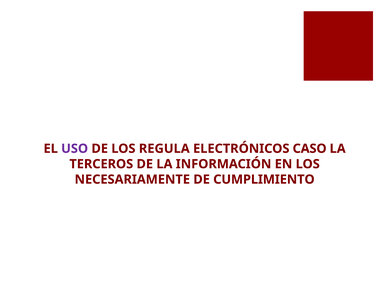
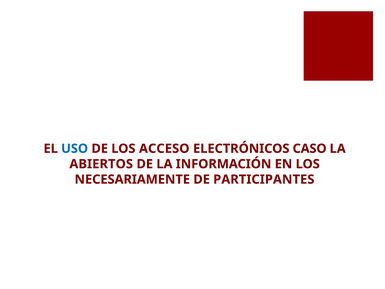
USO colour: purple -> blue (75, 148)
REGULA: REGULA -> ACCESO (164, 148)
TERCEROS: TERCEROS -> ABIERTOS (101, 164)
CUMPLIMIENTO: CUMPLIMIENTO -> PARTICIPANTES (264, 179)
